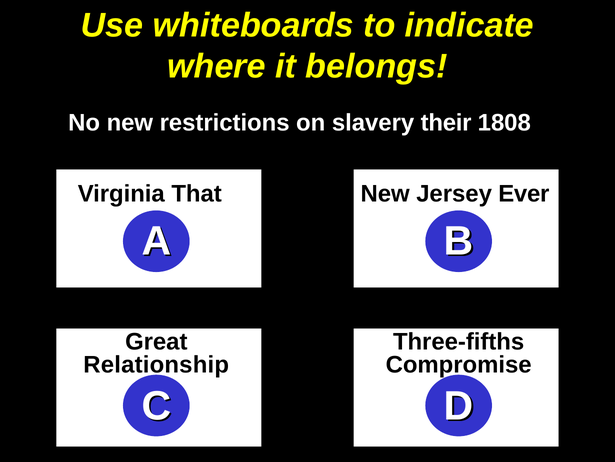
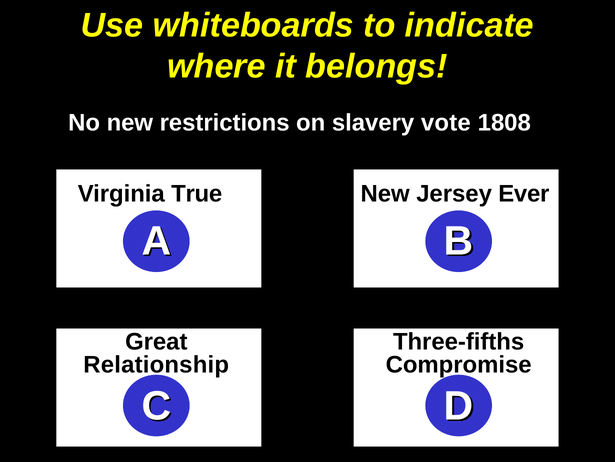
their: their -> vote (446, 122)
That: That -> True (197, 193)
